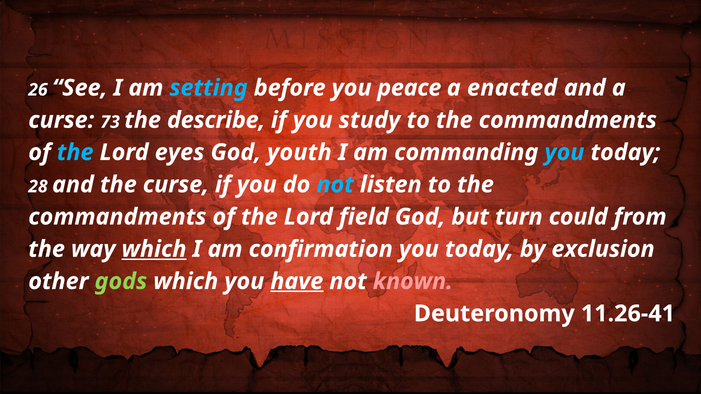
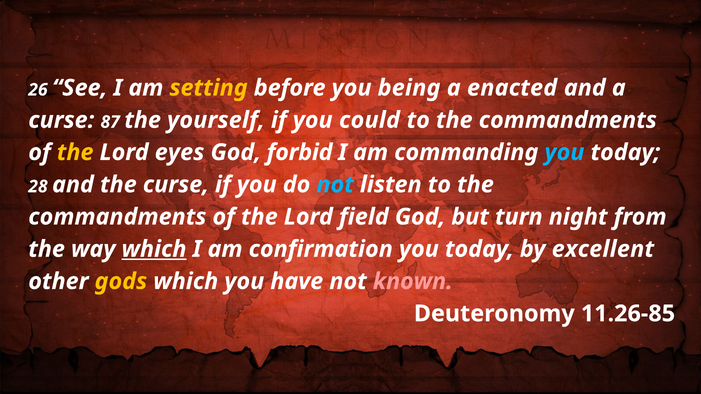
setting colour: light blue -> yellow (209, 88)
peace: peace -> being (409, 88)
73: 73 -> 87 (110, 122)
describe: describe -> yourself (216, 120)
study: study -> could (370, 120)
the colour: light blue -> yellow (75, 152)
youth: youth -> forbid (300, 152)
could: could -> night (578, 217)
exclusion: exclusion -> excellent (603, 249)
gods colour: light green -> yellow (121, 282)
have underline: present -> none (297, 282)
11.26-41: 11.26-41 -> 11.26-85 (628, 314)
